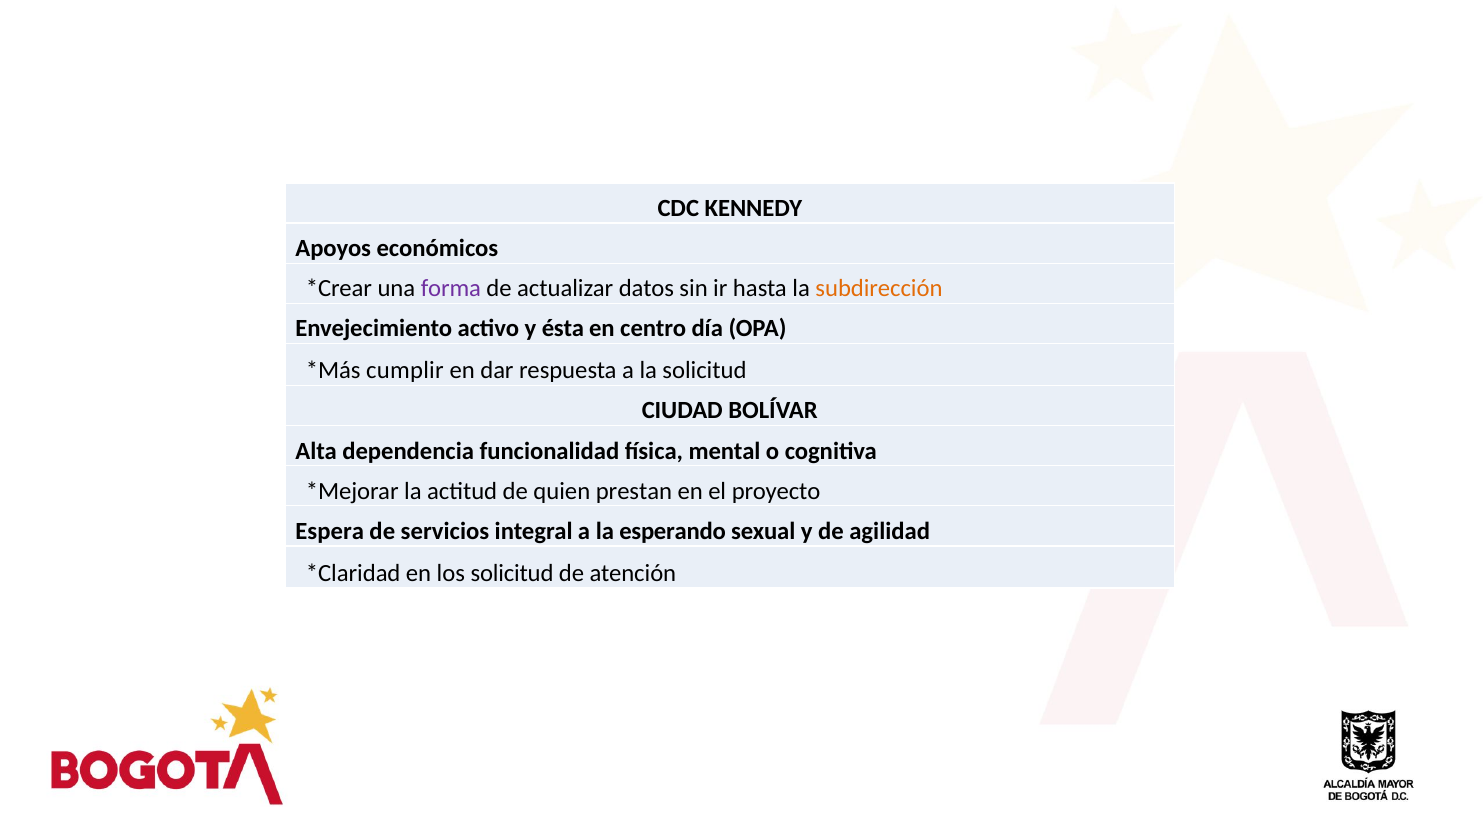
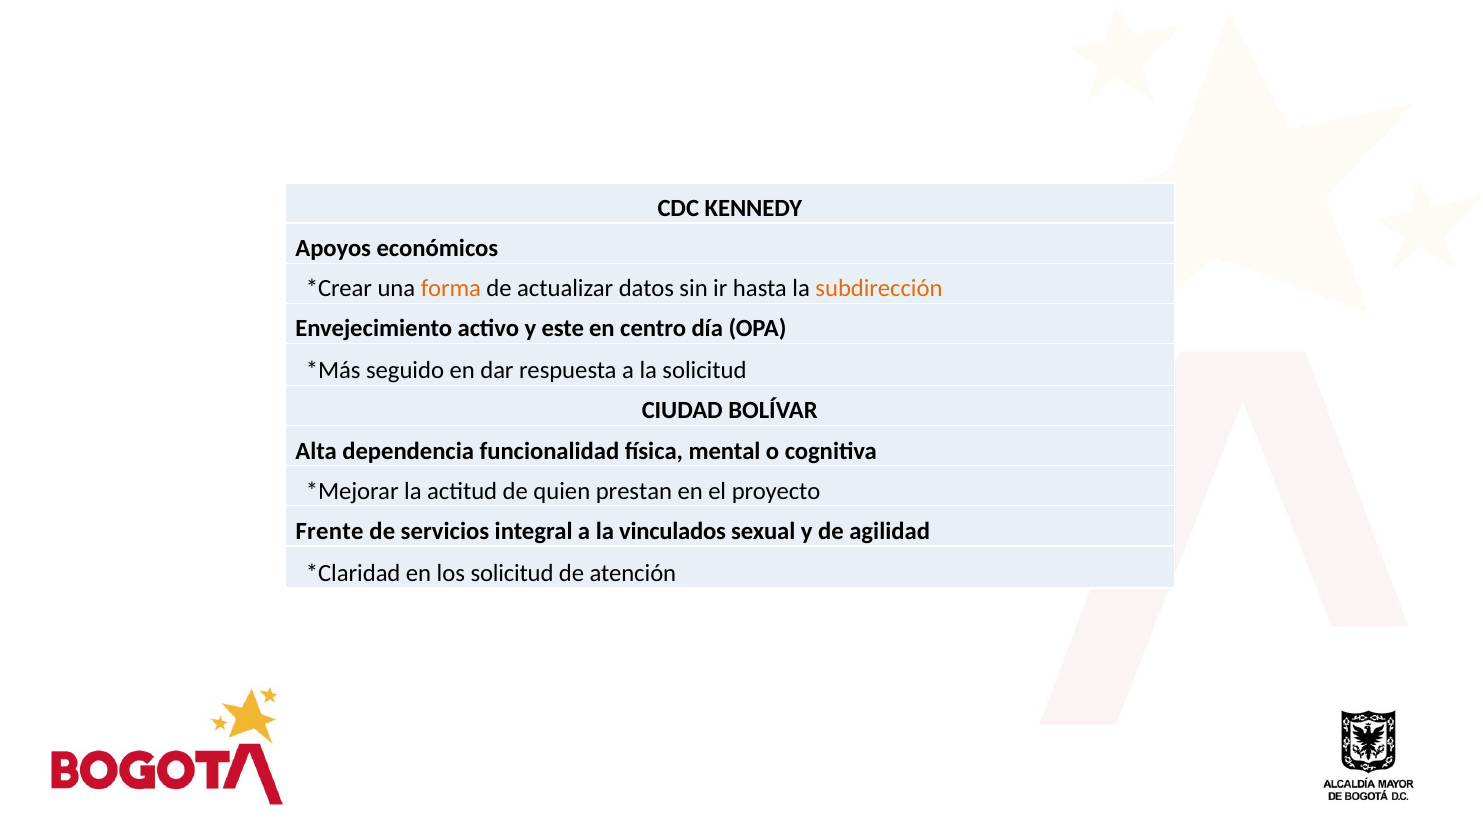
forma colour: purple -> orange (451, 289)
ésta: ésta -> este (563, 329)
cumplir: cumplir -> seguido (405, 371)
Espera: Espera -> Frente (330, 531)
esperando: esperando -> vinculados (673, 531)
